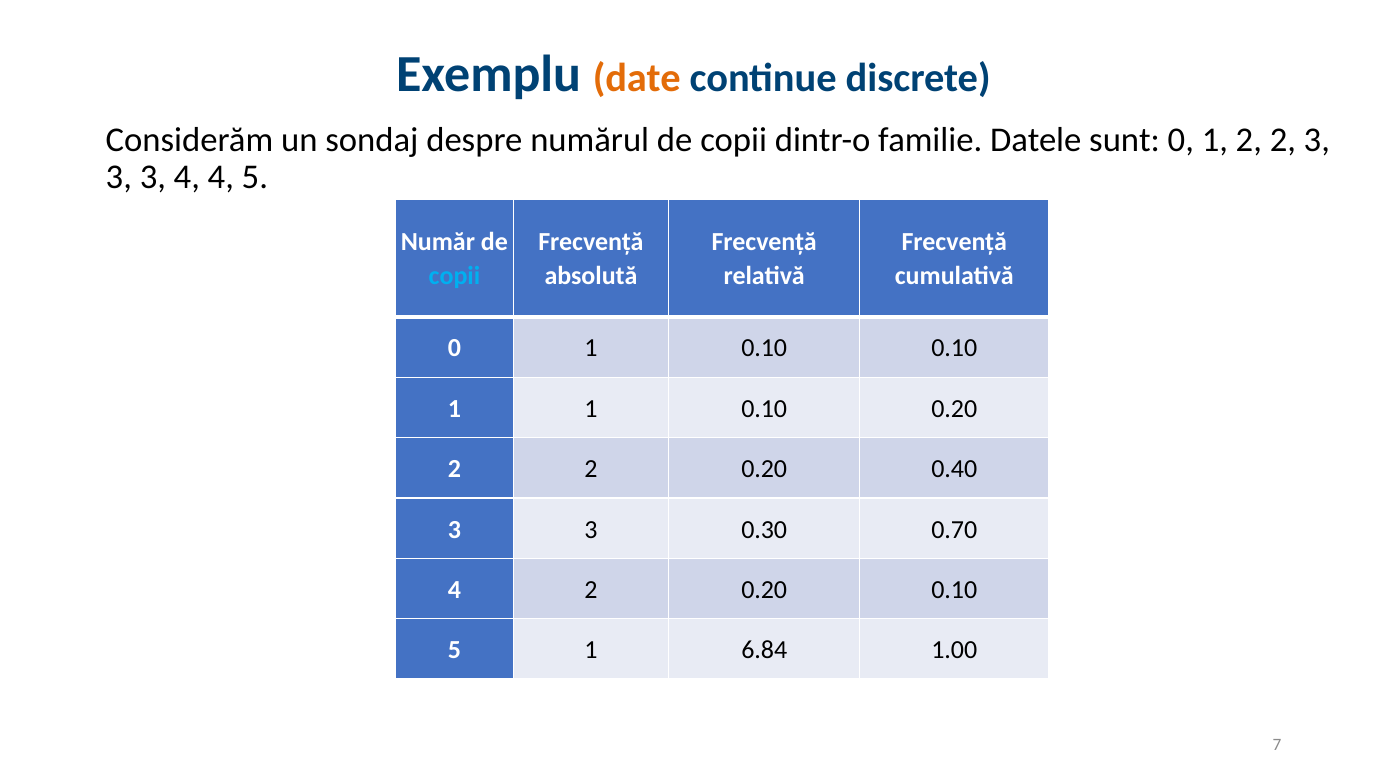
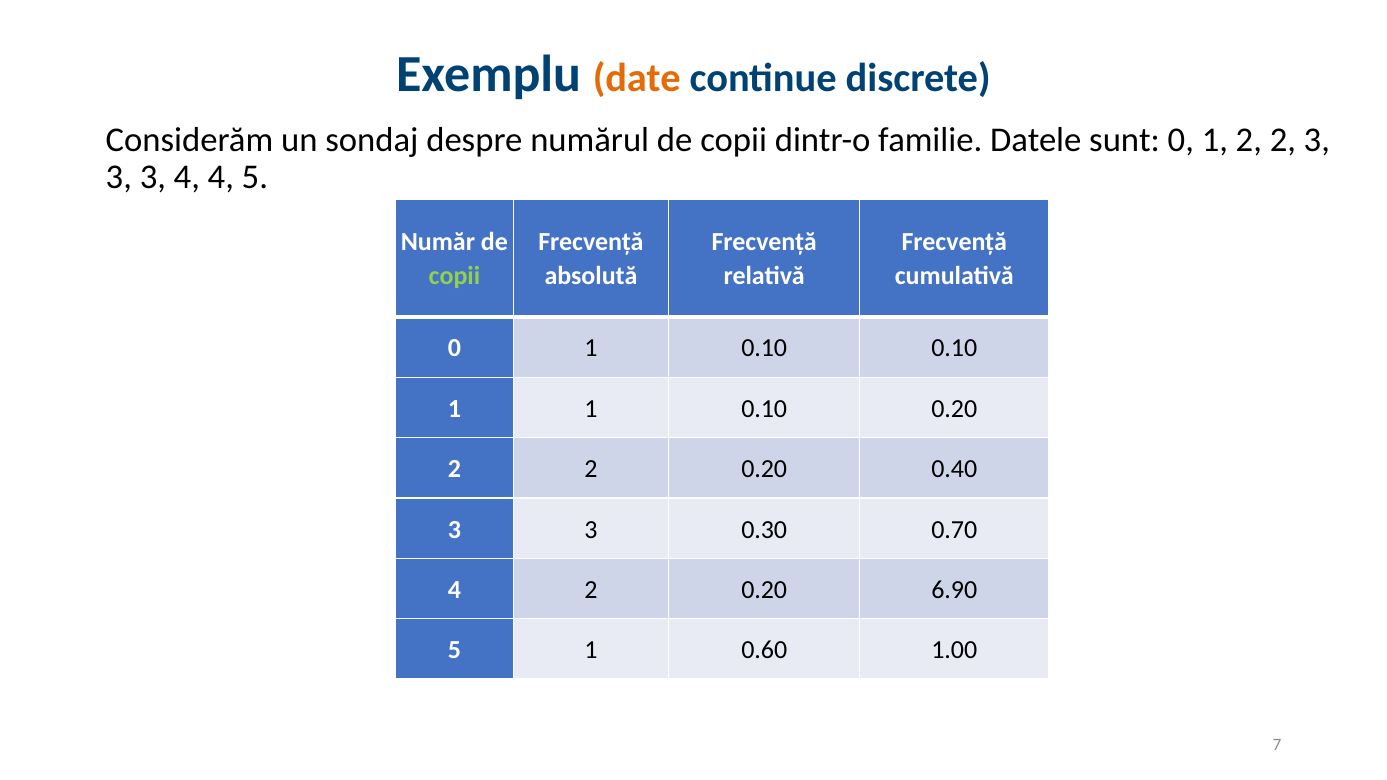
copii colour: light blue -> light green (454, 276)
0.20 0.10: 0.10 -> 6.90 (954, 590)
6.84: 6.84 -> 0.60 (764, 650)
